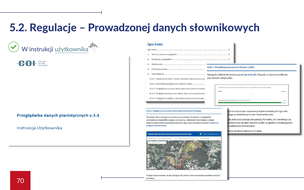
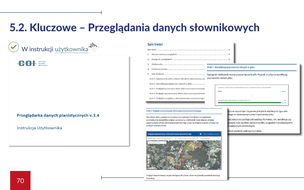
Regulacje: Regulacje -> Kluczowe (53, 28)
Prowadzonej: Prowadzonej -> Przeglądania (119, 28)
